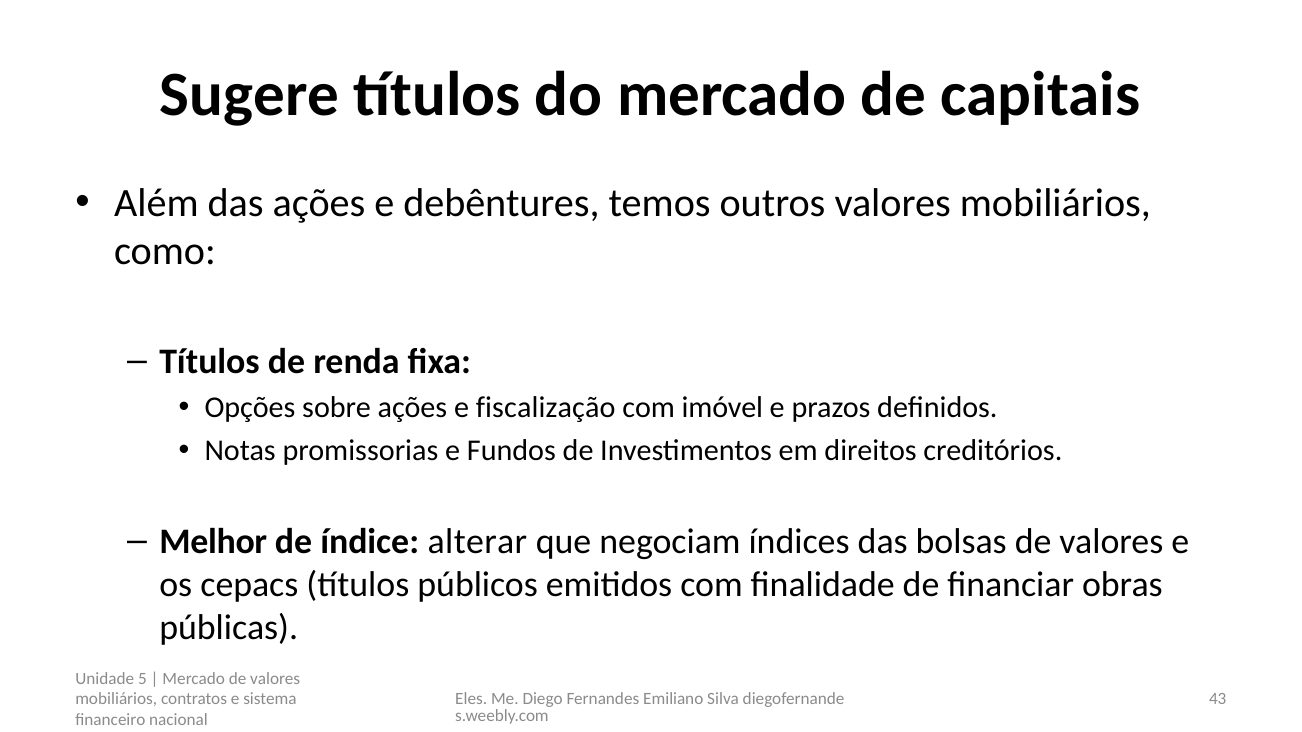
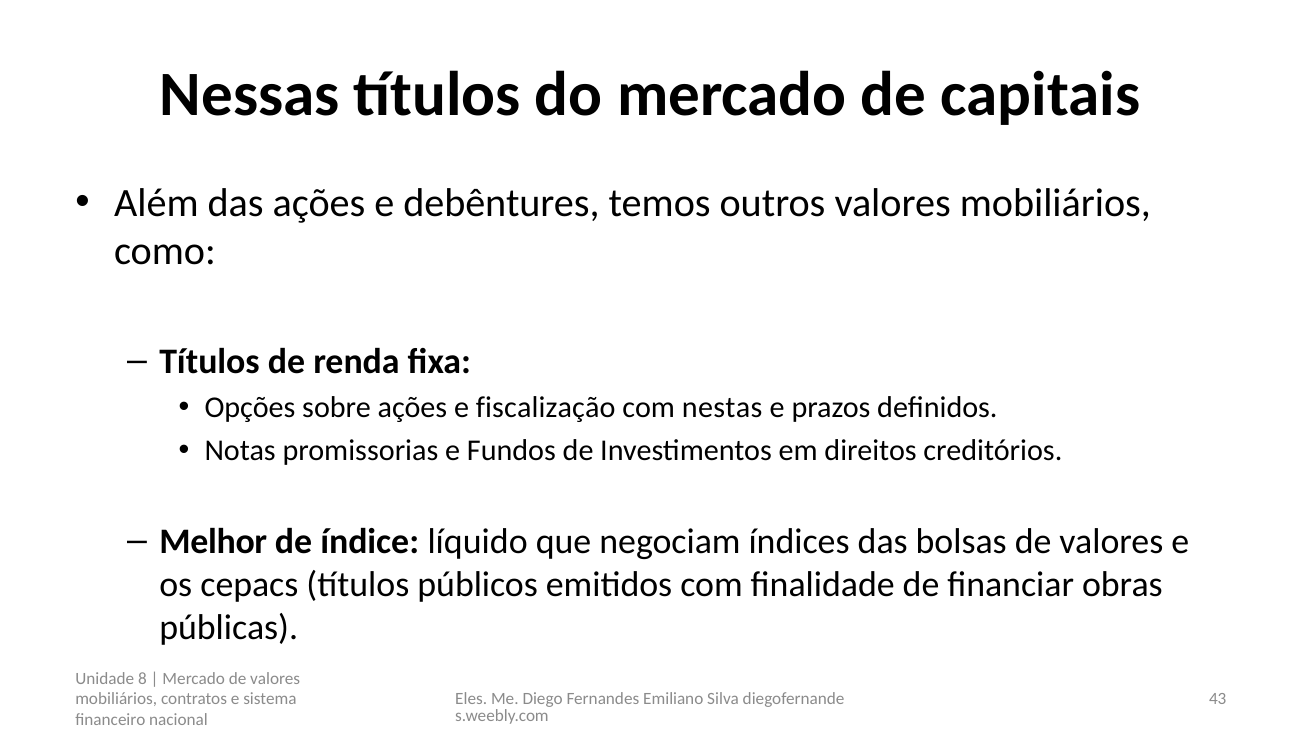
Sugere: Sugere -> Nessas (250, 95)
imóvel: imóvel -> nestas (722, 408)
alterar: alterar -> líquido (478, 542)
5: 5 -> 8 (142, 679)
